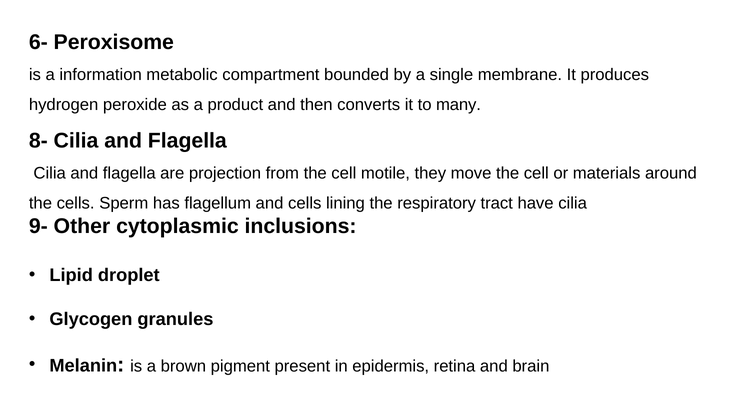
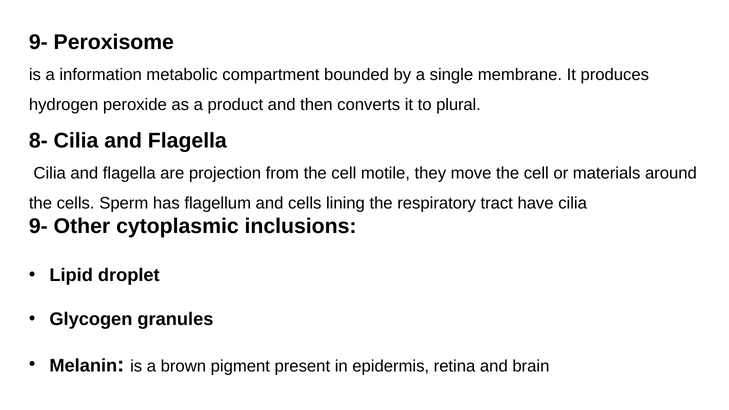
6-: 6- -> 9- (38, 42)
many: many -> plural (459, 105)
